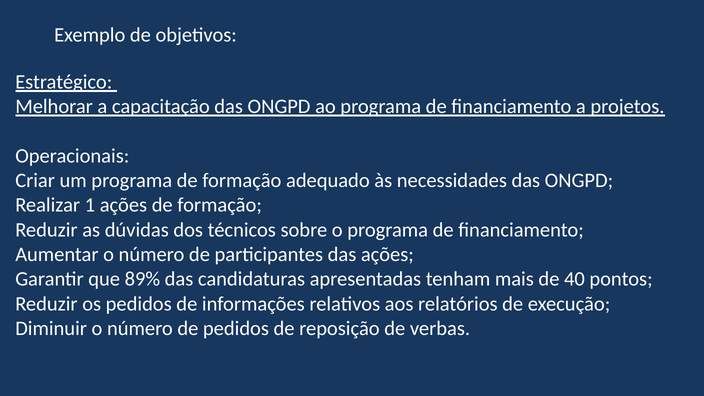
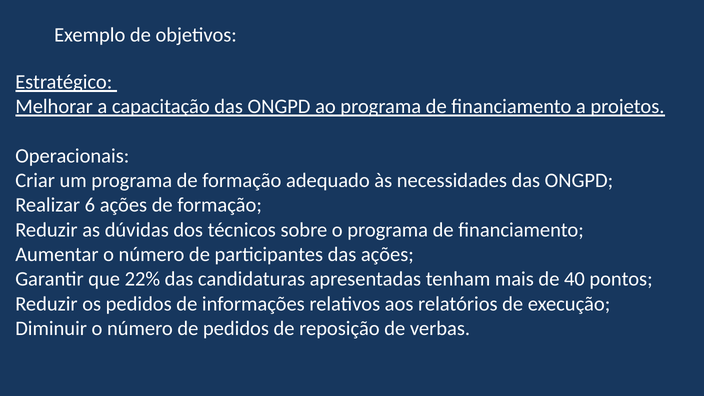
1: 1 -> 6 (90, 205)
89%: 89% -> 22% (142, 279)
